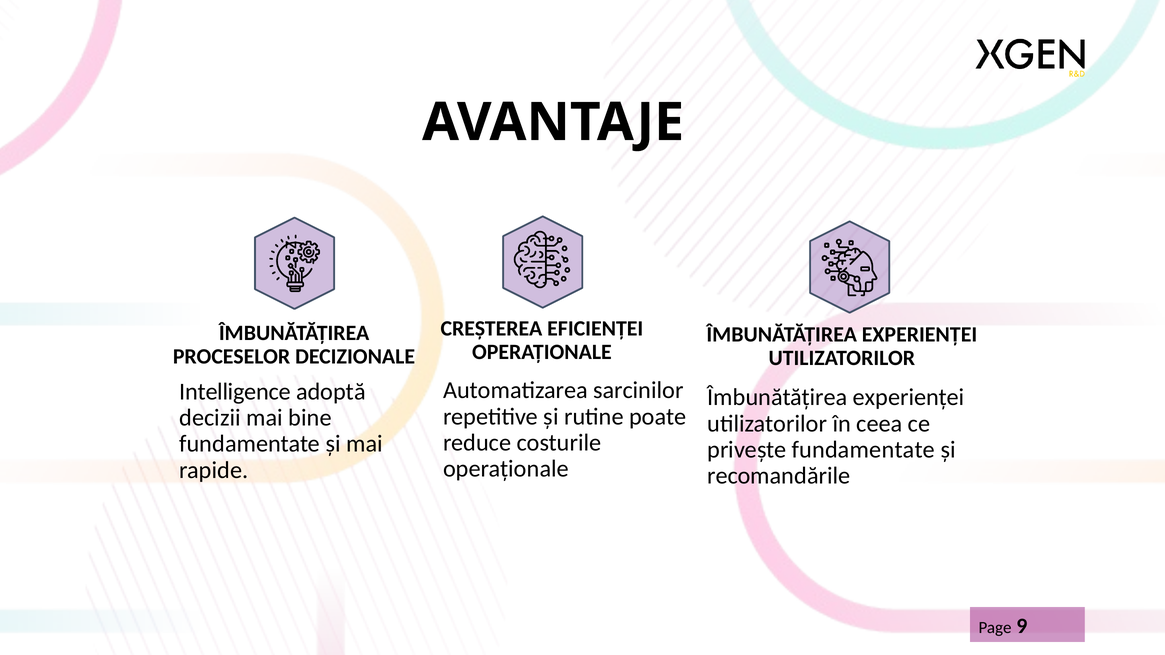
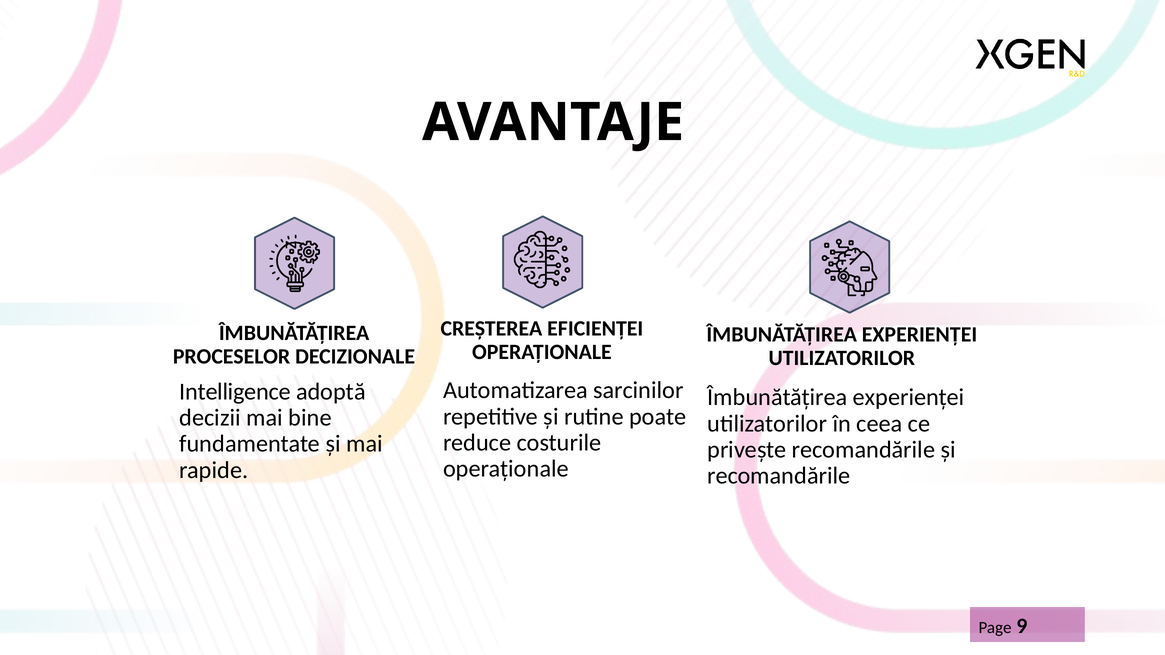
privește fundamentate: fundamentate -> recomandările (863, 450)
